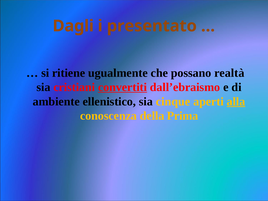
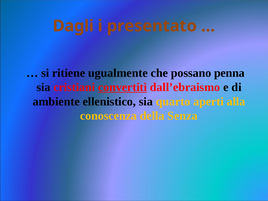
realtà: realtà -> penna (229, 73)
cinque: cinque -> quarto (173, 101)
alla underline: present -> none (236, 101)
Prima: Prima -> Senza (182, 116)
